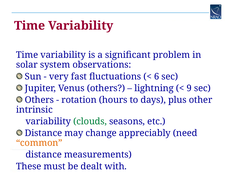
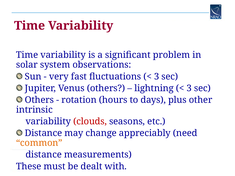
6: 6 -> 3 (157, 77)
9: 9 -> 3 (189, 88)
clouds colour: green -> red (90, 122)
